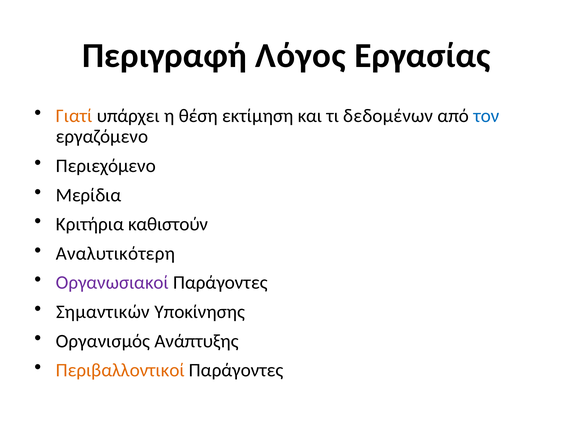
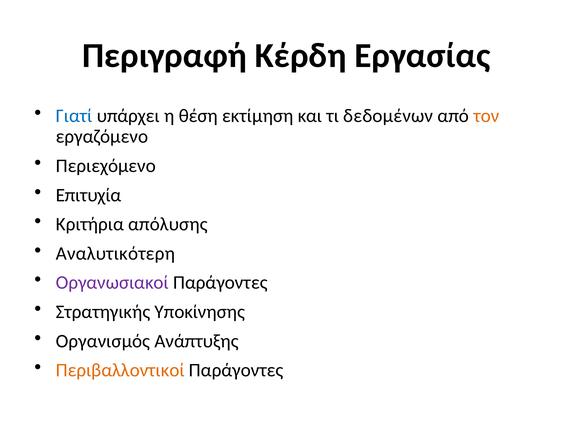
Λόγος: Λόγος -> Κέρδη (301, 55)
Γιατί colour: orange -> blue (74, 116)
τον colour: blue -> orange (486, 116)
Μερίδια: Μερίδια -> Επιτυχία (89, 195)
καθιστούν: καθιστούν -> απόλυσης (168, 224)
Σημαντικών: Σημαντικών -> Στρατηγικής (103, 312)
